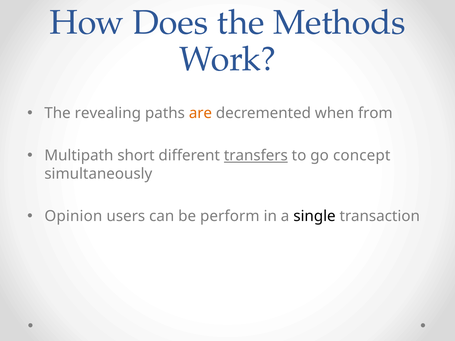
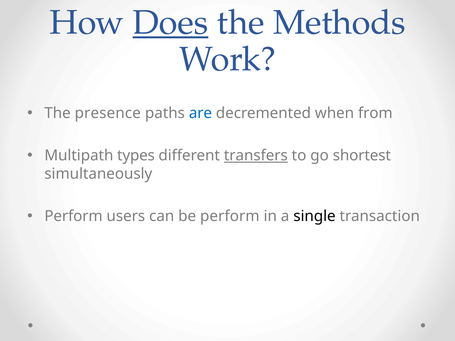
Does underline: none -> present (170, 23)
revealing: revealing -> presence (108, 113)
are colour: orange -> blue (200, 113)
short: short -> types (136, 156)
concept: concept -> shortest (362, 156)
Opinion: Opinion -> Perform (74, 216)
